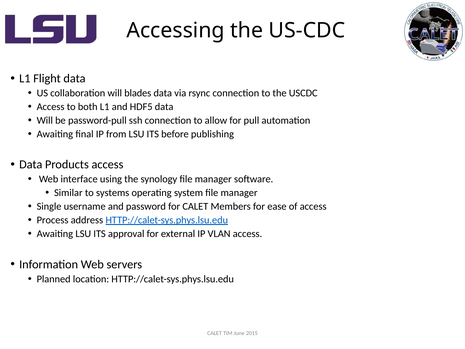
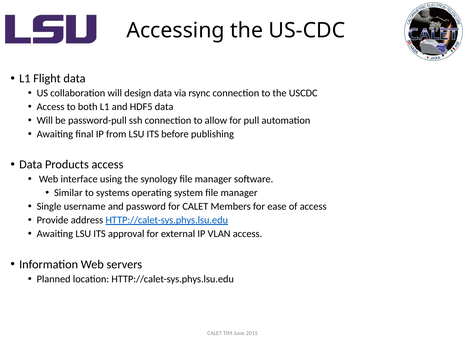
blades: blades -> design (138, 93)
Process: Process -> Provide (53, 220)
